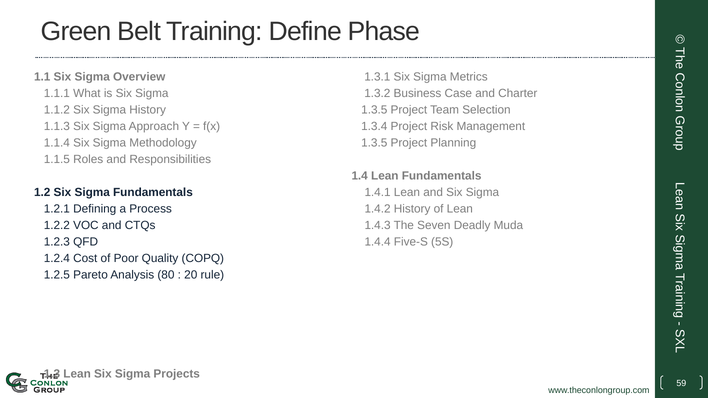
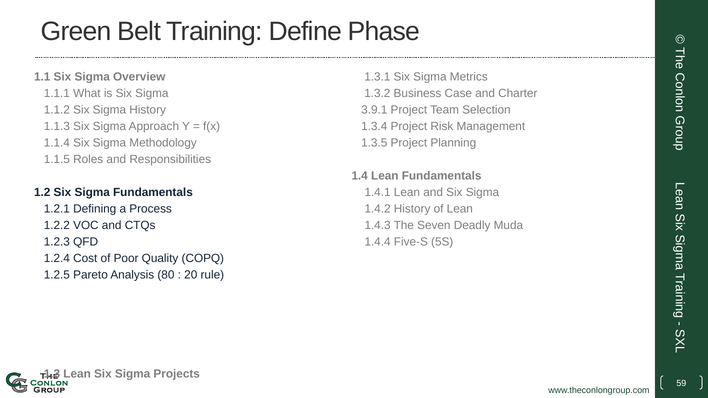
1.3.5: 1.3.5 -> 3.9.1 (374, 110)
